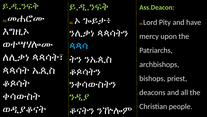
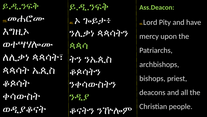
ጳጳሳ colour: light blue -> light green (79, 45)
